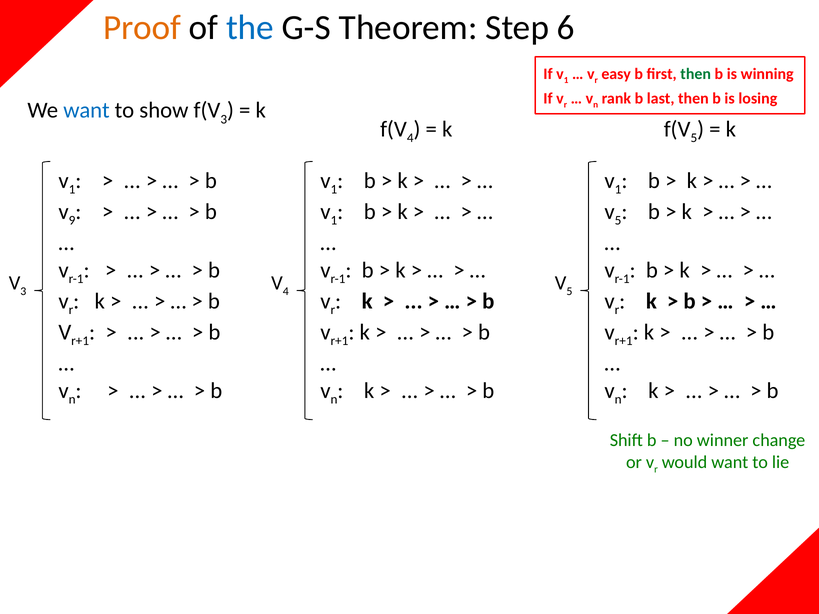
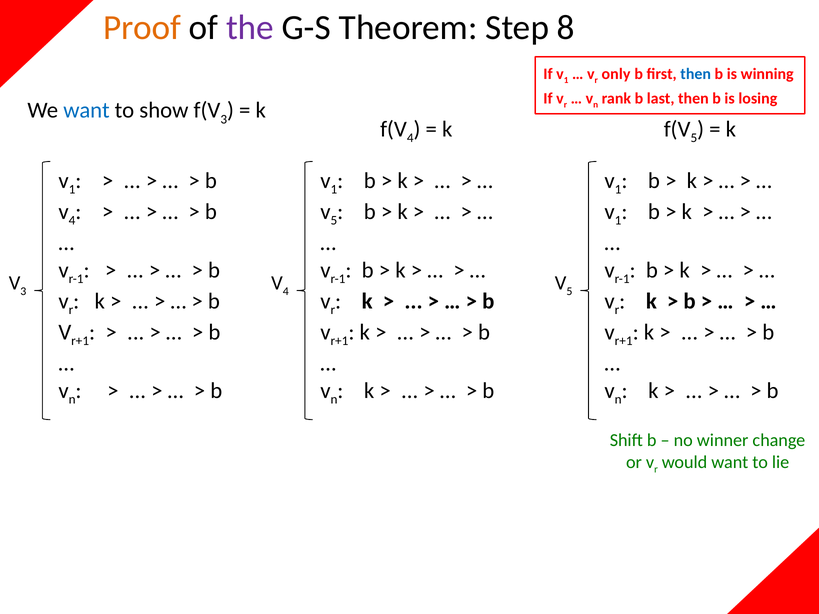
the colour: blue -> purple (250, 28)
6: 6 -> 8 (566, 28)
easy: easy -> only (616, 74)
then colour: green -> blue (696, 74)
9: 9 -> 4 (72, 221)
1: 1 -> 5 (334, 221)
5: 5 -> 1 (618, 221)
